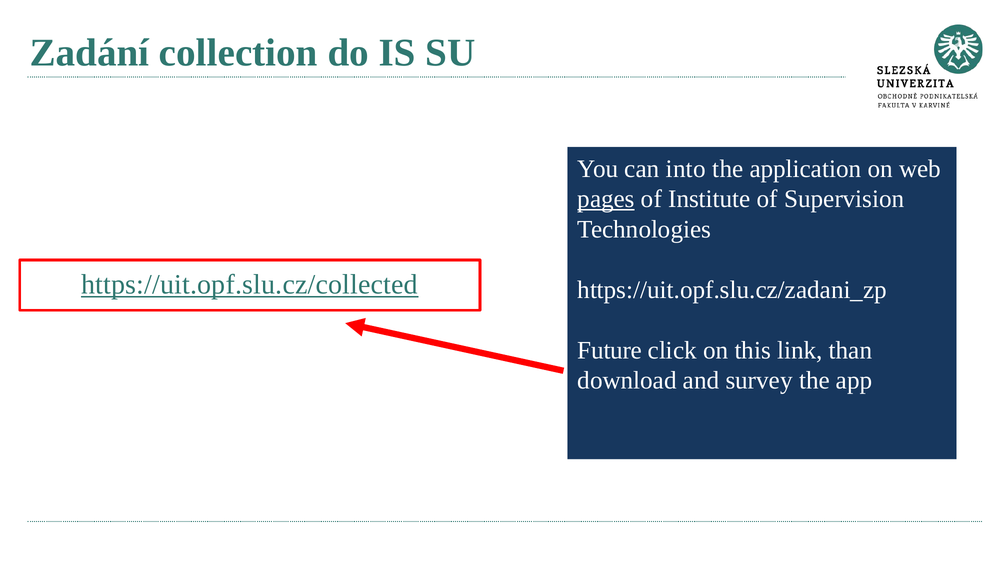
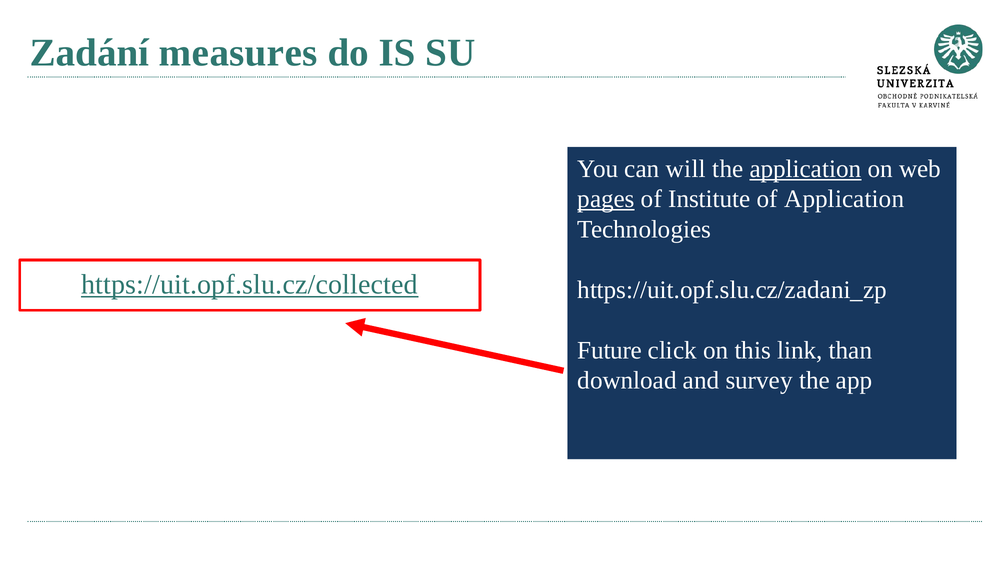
collection: collection -> measures (238, 53)
into: into -> will (686, 169)
application underline: none -> present (805, 169)
of Supervision: Supervision -> Application (844, 199)
